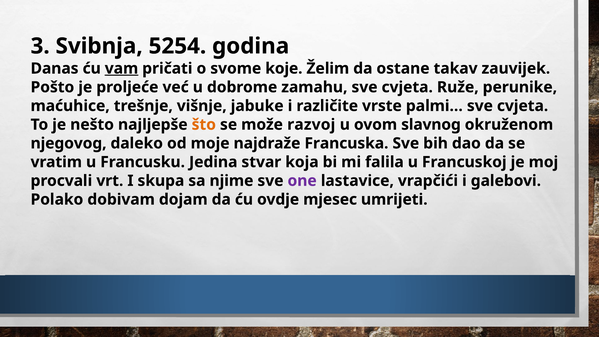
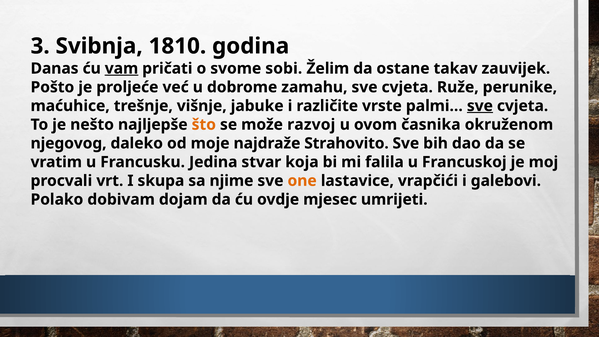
5254: 5254 -> 1810 (177, 46)
koje: koje -> sobi (284, 68)
sve underline: none -> present (480, 106)
slavnog: slavnog -> časnika (431, 125)
Francuska: Francuska -> Strahovito (346, 143)
one colour: purple -> orange (302, 181)
